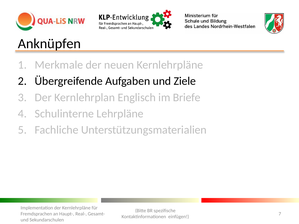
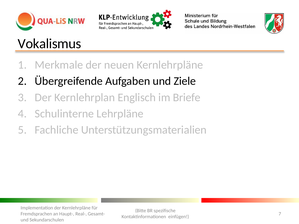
Anknüpfen: Anknüpfen -> Vokalismus (50, 44)
